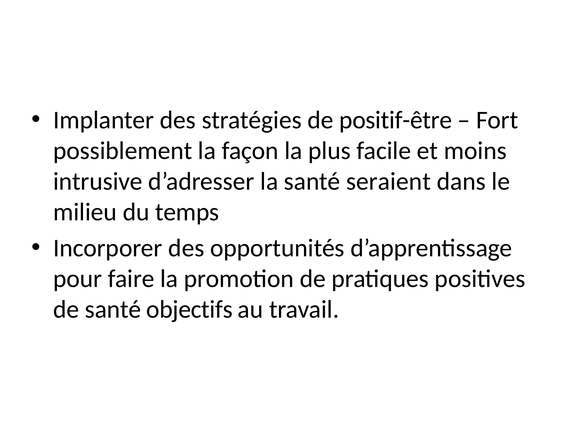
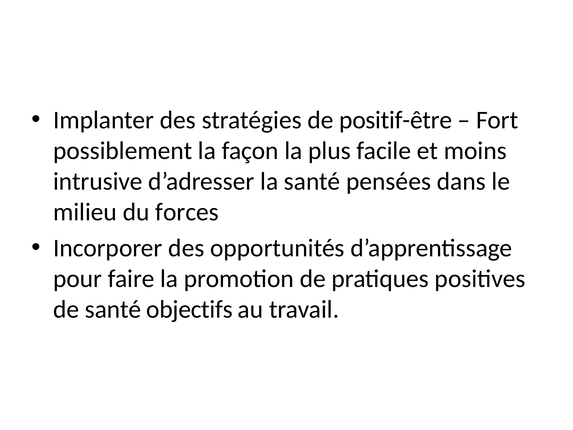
seraient: seraient -> pensées (389, 181)
temps: temps -> forces (187, 212)
